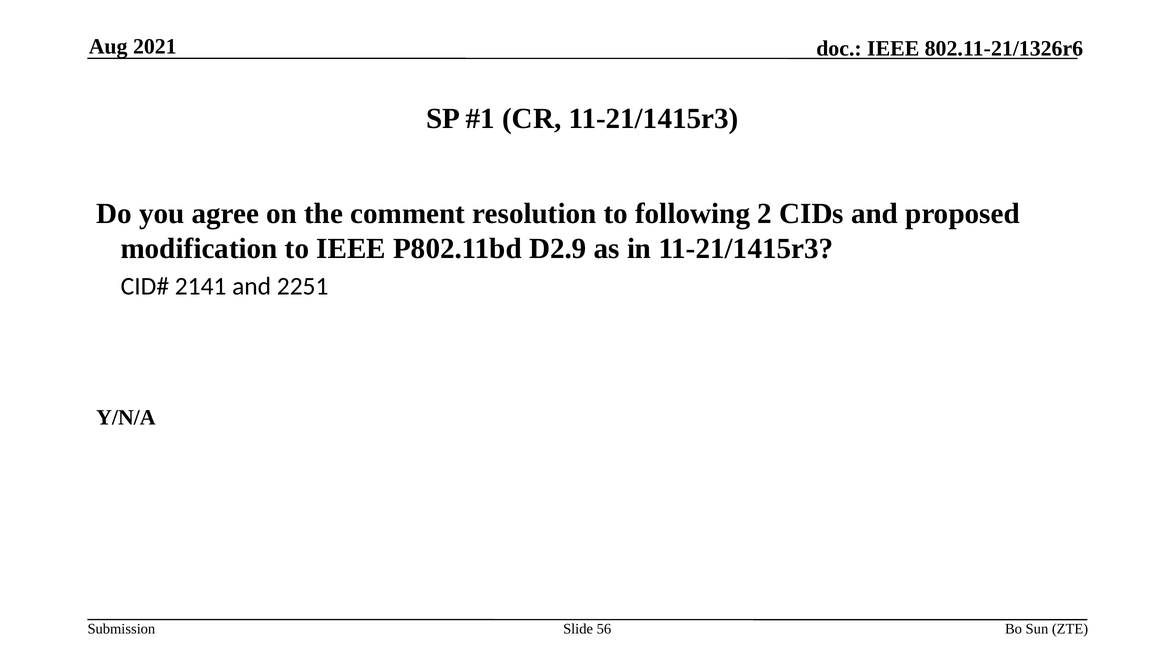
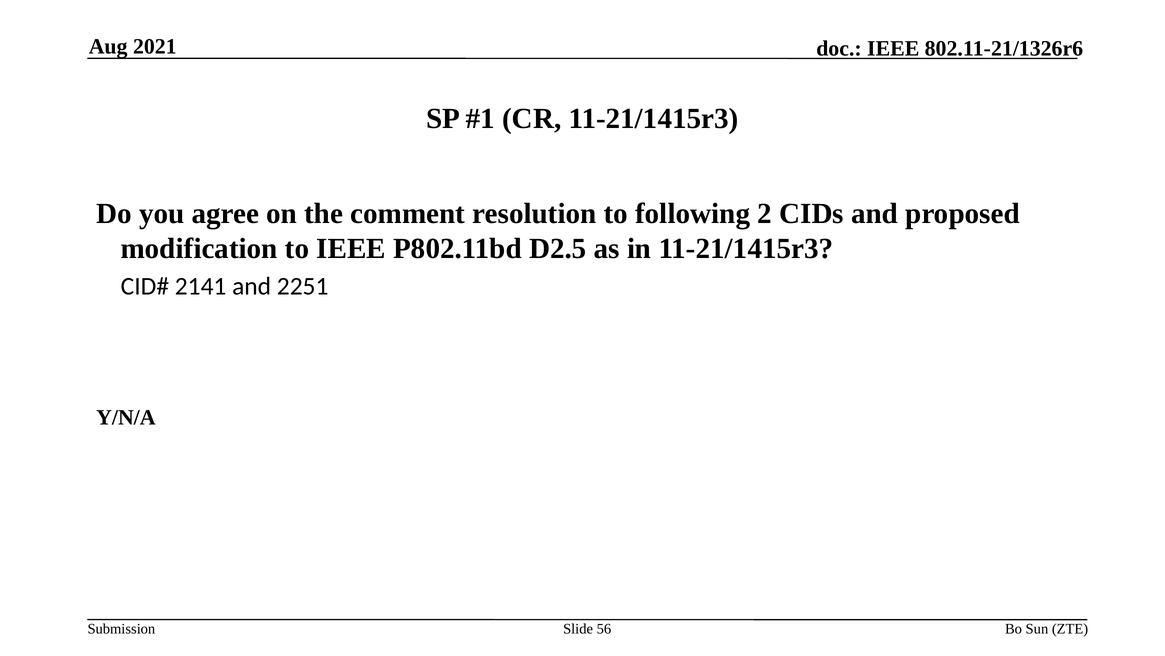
D2.9: D2.9 -> D2.5 (558, 248)
